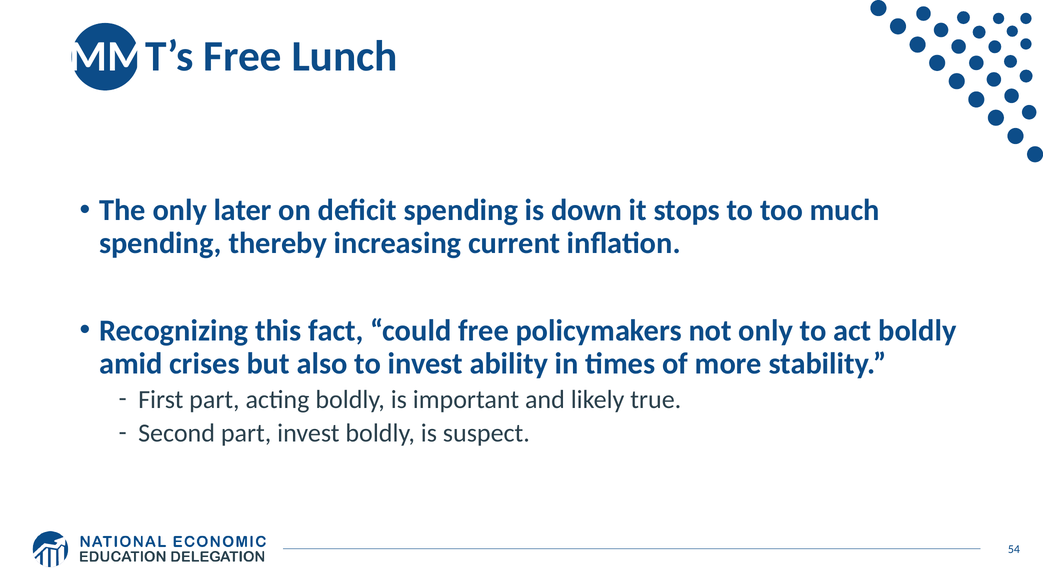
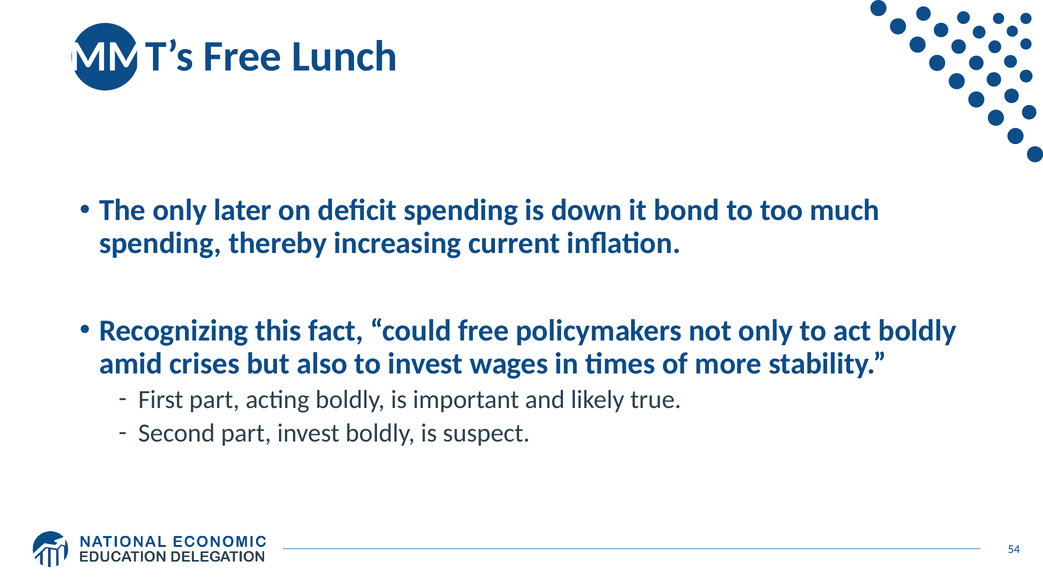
stops: stops -> bond (686, 210)
ability: ability -> wages (509, 363)
